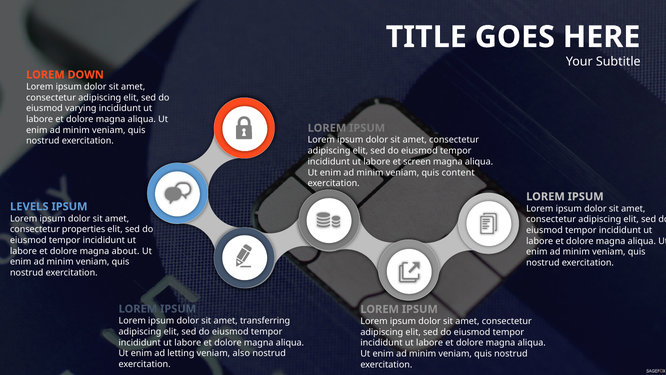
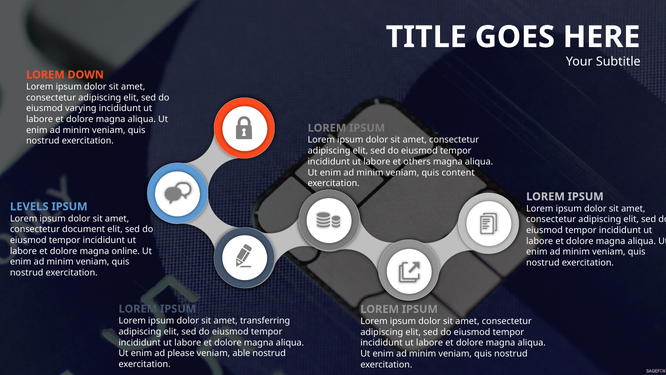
screen: screen -> others (417, 162)
properties: properties -> document (84, 229)
about: about -> online (126, 251)
letting: letting -> please (181, 353)
also: also -> able (241, 353)
